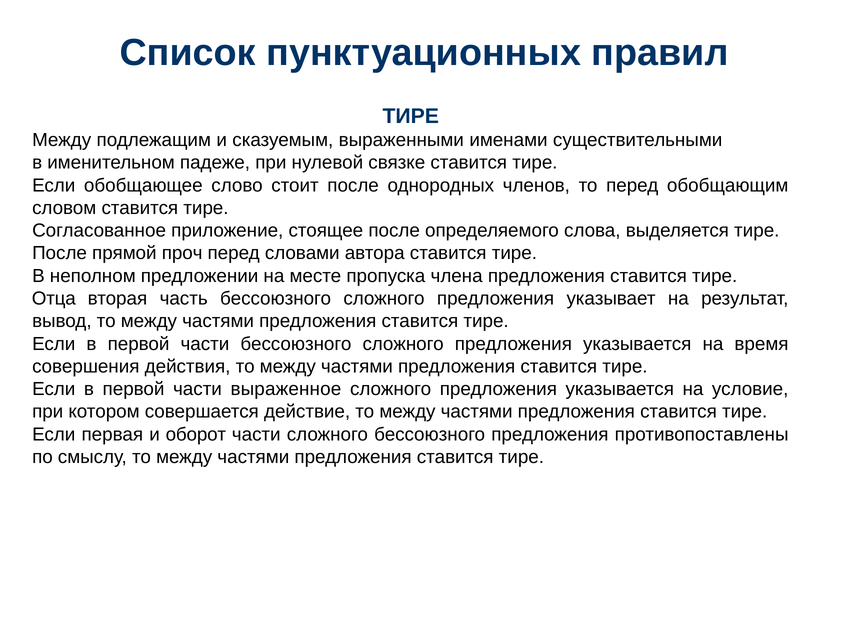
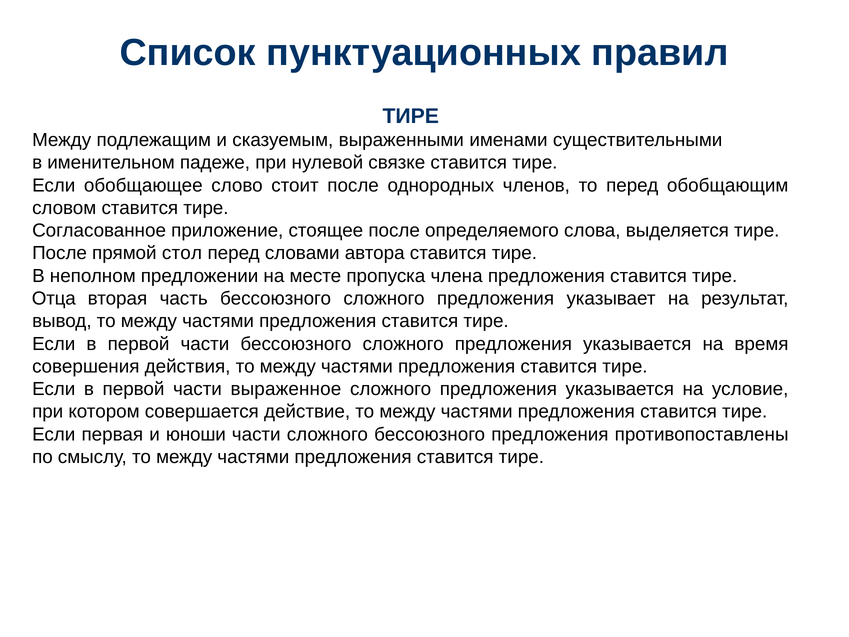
проч: проч -> стол (182, 253)
оборот: оборот -> юноши (196, 434)
